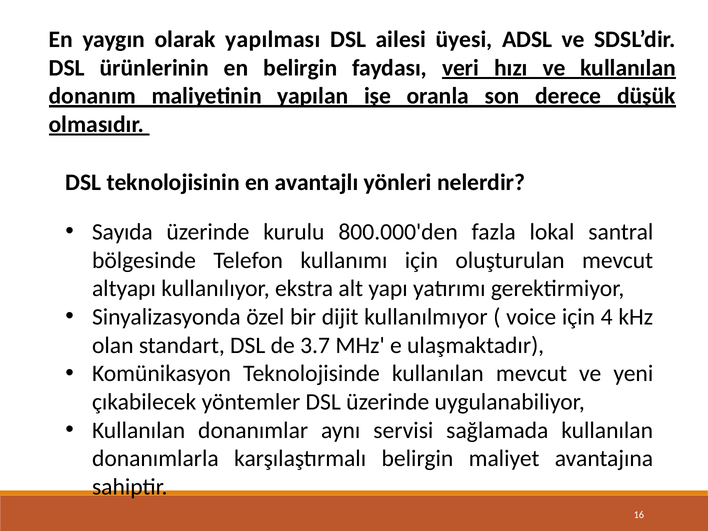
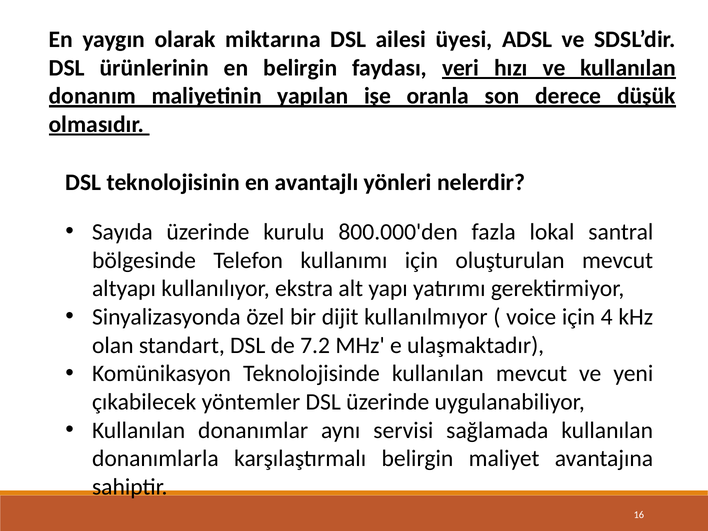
yapılması: yapılması -> miktarına (273, 39)
3.7: 3.7 -> 7.2 (315, 345)
